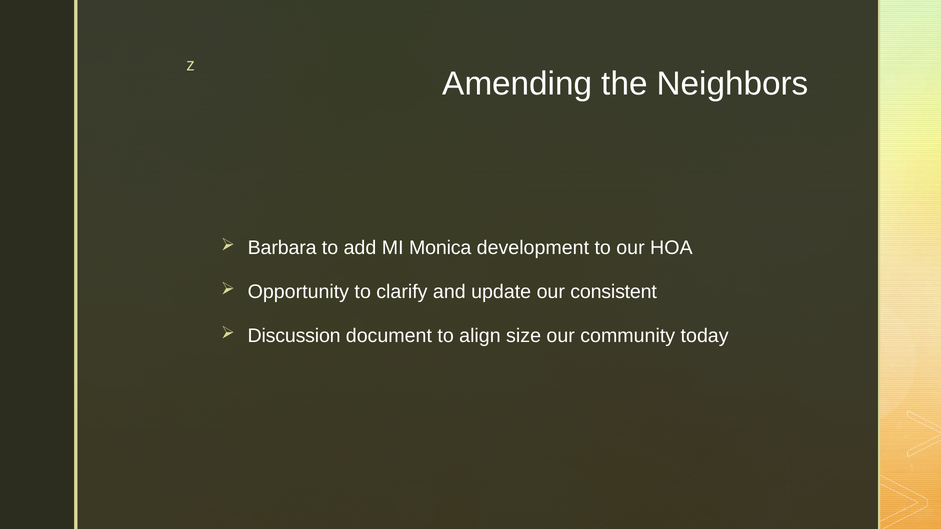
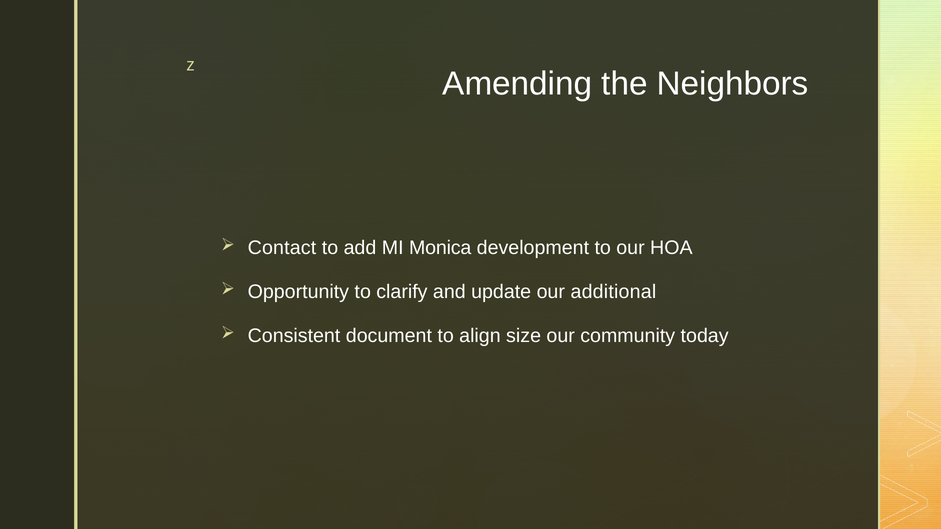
Barbara: Barbara -> Contact (282, 248)
consistent: consistent -> additional (613, 292)
Discussion: Discussion -> Consistent (294, 336)
